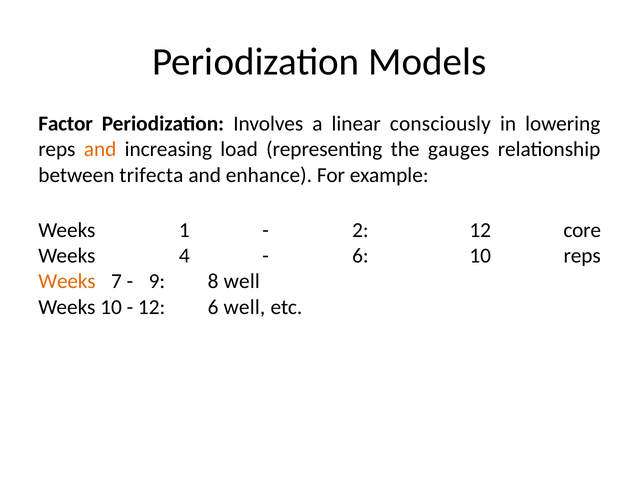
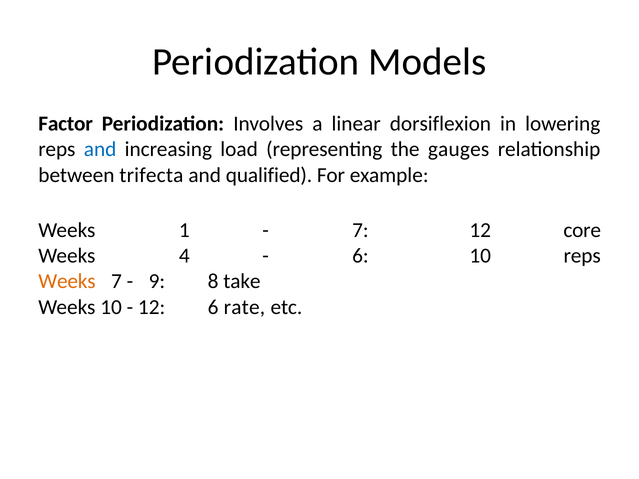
consciously: consciously -> dorsiflexion (440, 124)
and colour: orange -> blue (100, 150)
enhance: enhance -> qualified (269, 175)
2: 2 -> 7 (360, 230)
8 well: well -> take (242, 282)
6 well: well -> rate (244, 307)
